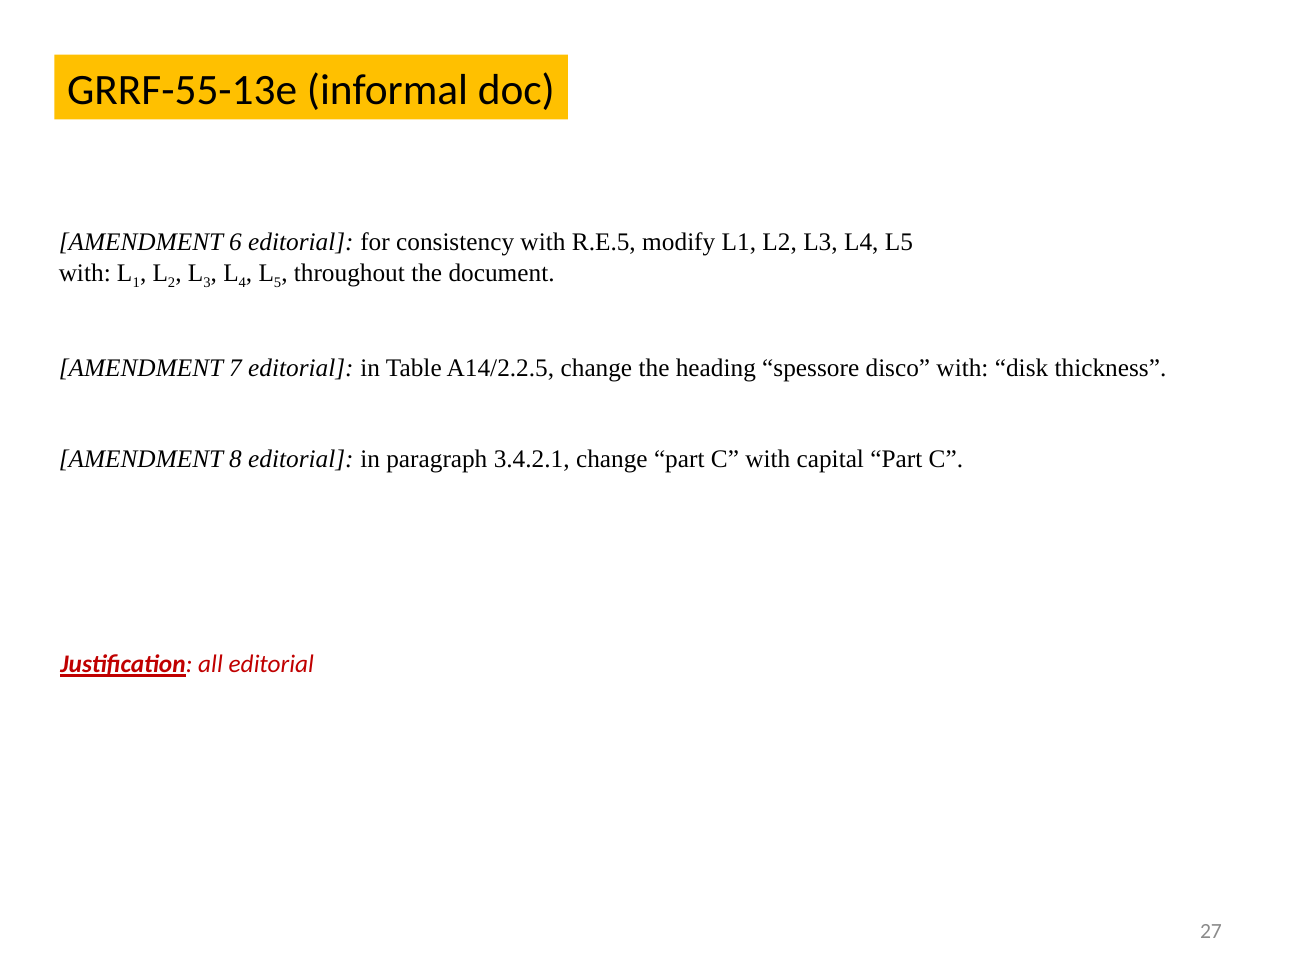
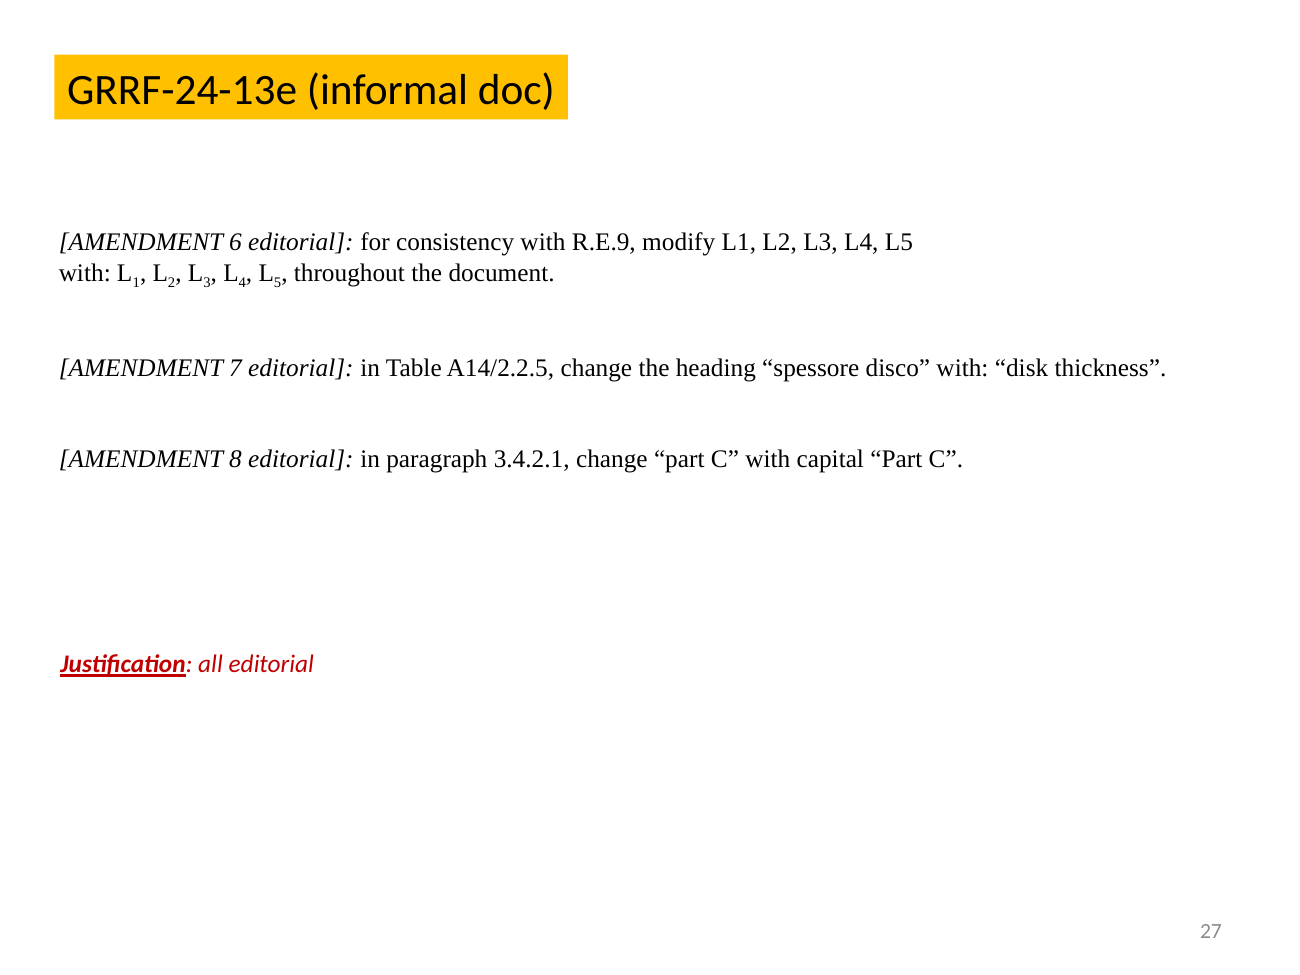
GRRF-55-13e: GRRF-55-13e -> GRRF-24-13e (182, 90)
R.E.5: R.E.5 -> R.E.9 (604, 242)
